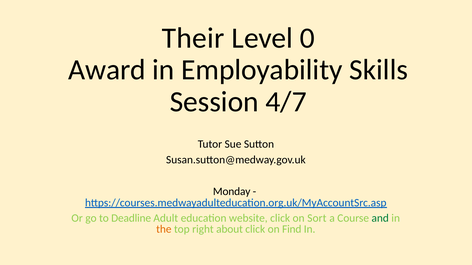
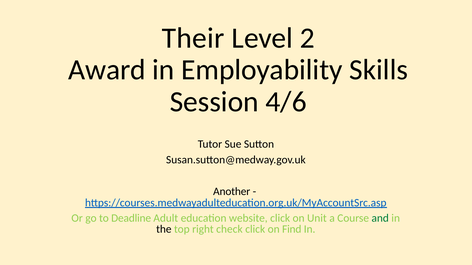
0: 0 -> 2 (307, 38)
4/7: 4/7 -> 4/6 (286, 102)
Monday: Monday -> Another (232, 192)
Sort: Sort -> Unit (317, 219)
the colour: orange -> black (164, 230)
about: about -> check (229, 230)
